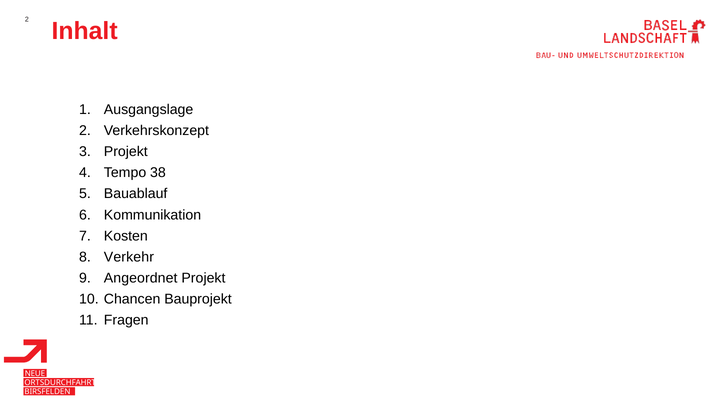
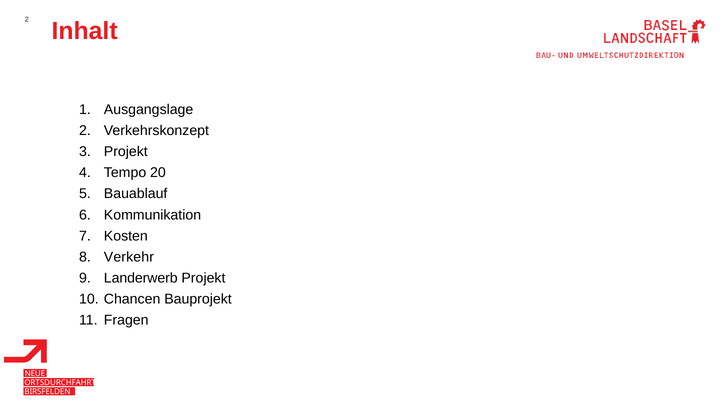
38: 38 -> 20 (158, 173)
Angeordnet: Angeordnet -> Landerwerb (141, 278)
